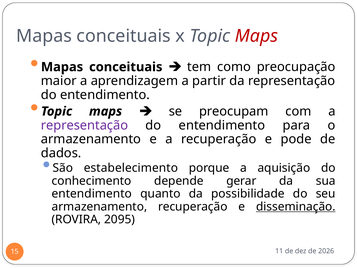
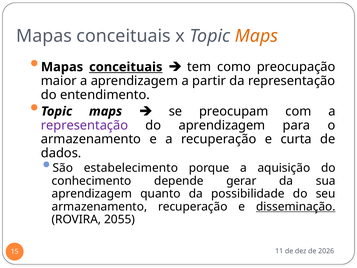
Maps colour: red -> orange (256, 36)
conceituais underline: none -> present (126, 67)
entendimento: entendimento -> aprendizagem (222, 125)
pode: pode -> curta (296, 139)
entendimento: entendimento -> aprendizagem (92, 194)
2095: 2095 -> 2055 (120, 219)
